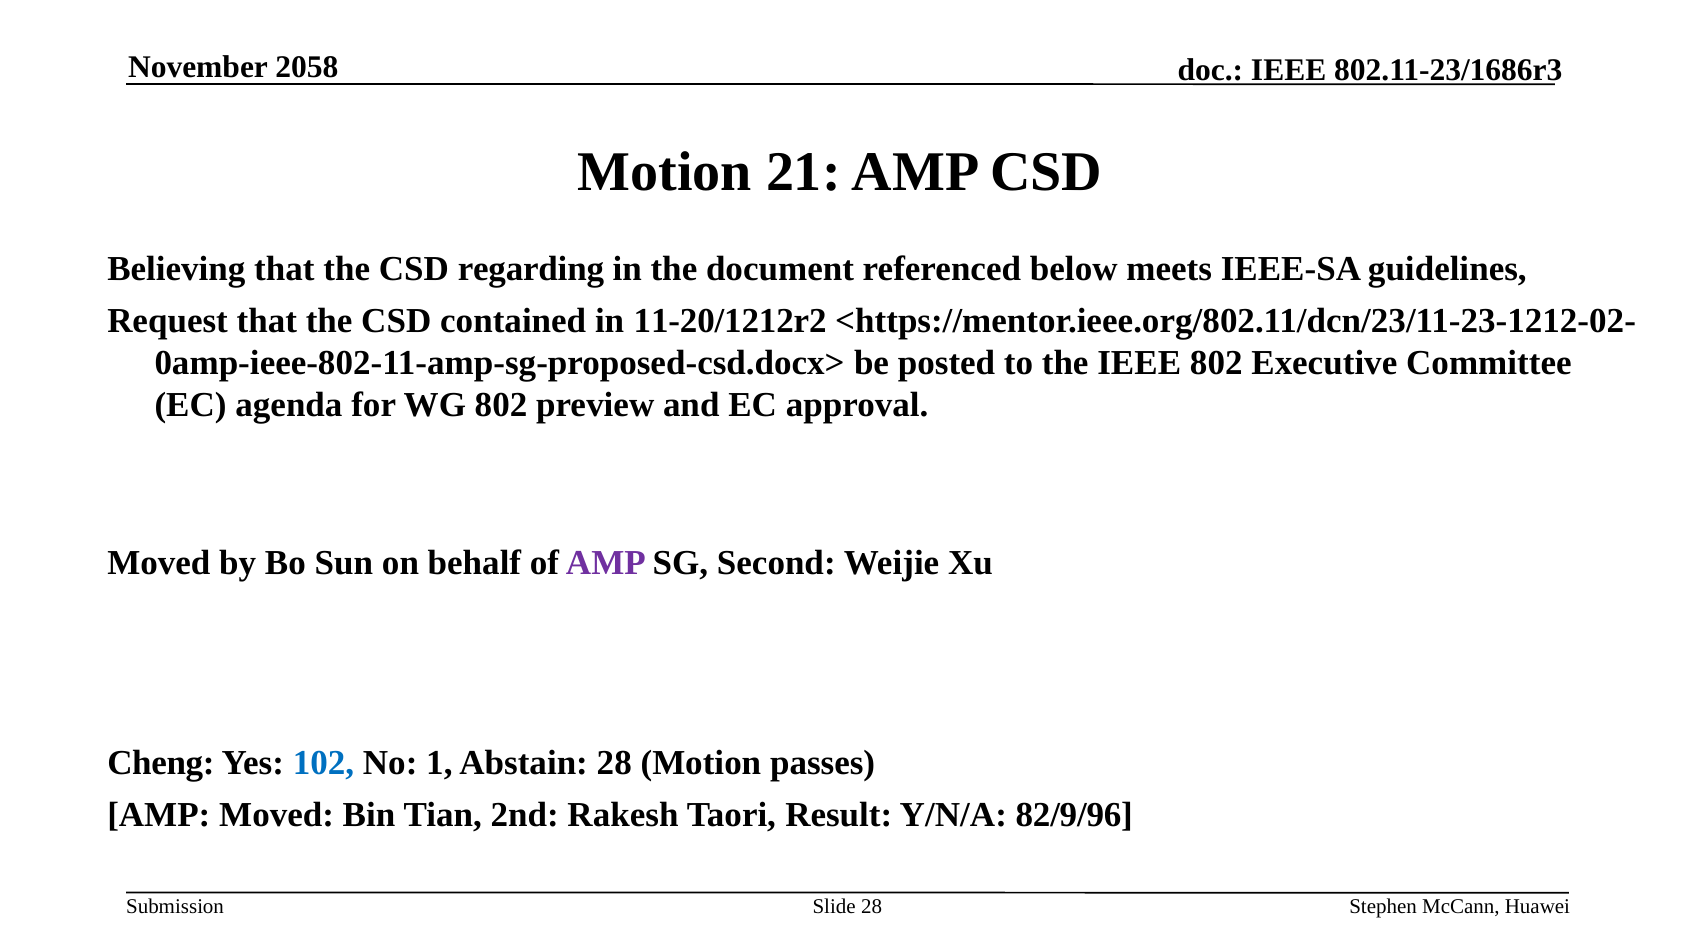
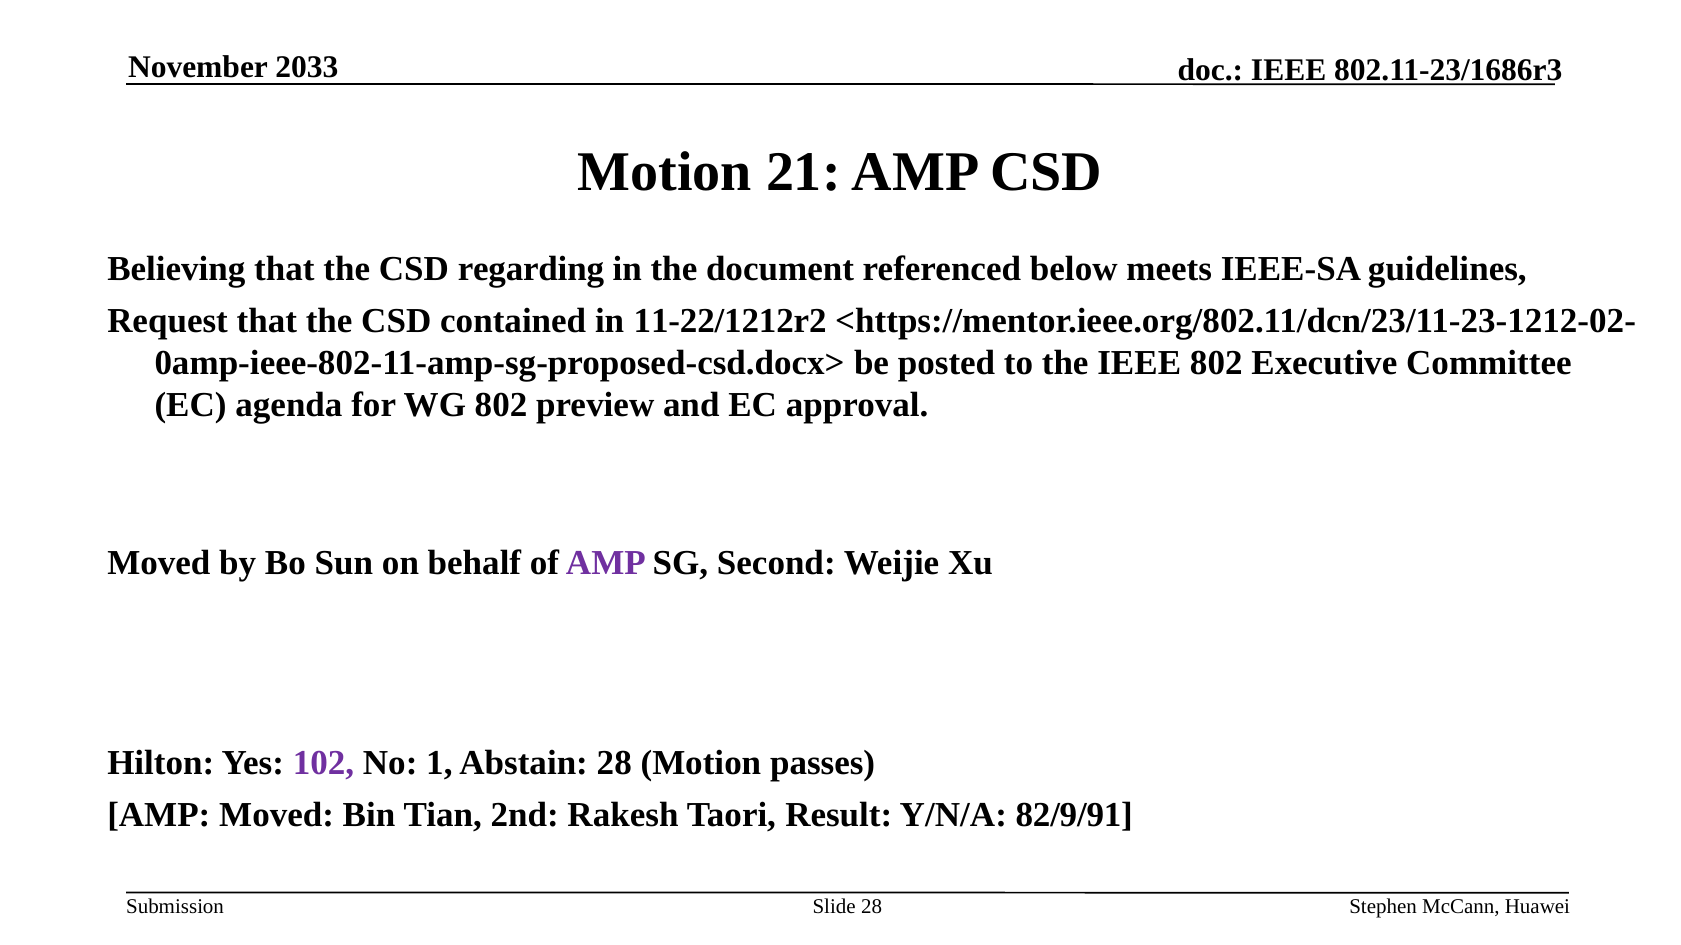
2058: 2058 -> 2033 (307, 67)
11-20/1212r2: 11-20/1212r2 -> 11-22/1212r2 (730, 321)
Cheng: Cheng -> Hilton (161, 763)
102 colour: blue -> purple (323, 763)
82/9/96: 82/9/96 -> 82/9/91 (1074, 815)
